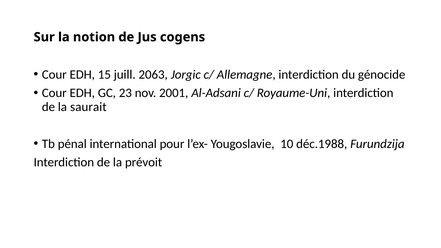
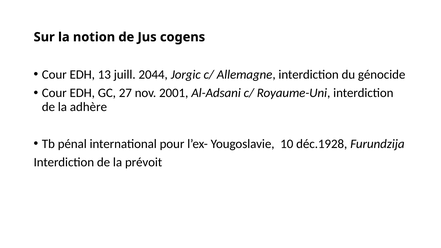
15: 15 -> 13 (104, 75)
2063: 2063 -> 2044 (153, 75)
23: 23 -> 27 (125, 93)
saurait: saurait -> adhère (88, 107)
déc.1988: déc.1988 -> déc.1928 (322, 144)
